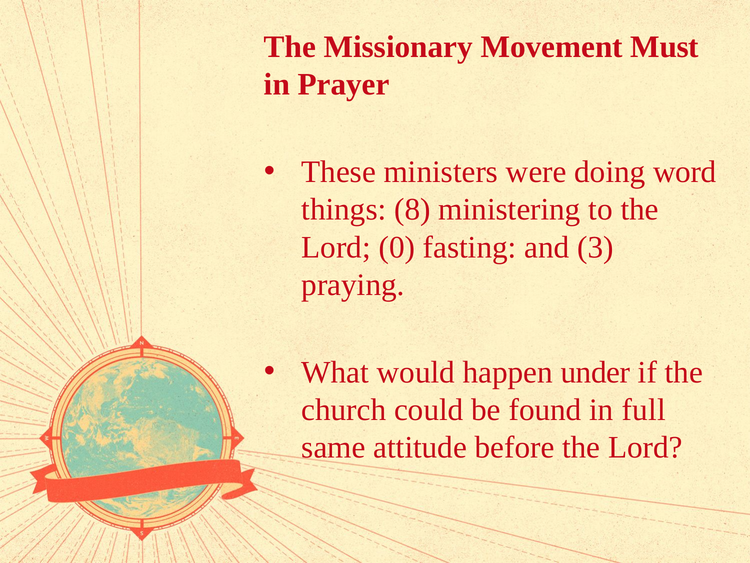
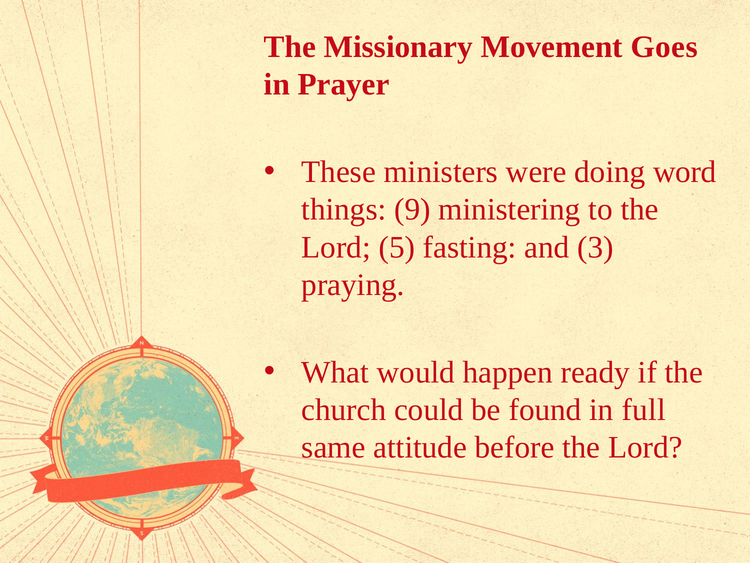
Must: Must -> Goes (664, 47)
8: 8 -> 9 (412, 209)
0: 0 -> 5 (397, 247)
under: under -> ready (595, 372)
